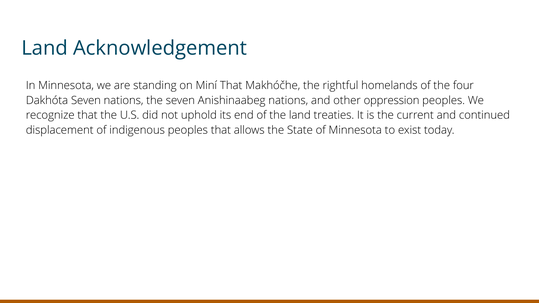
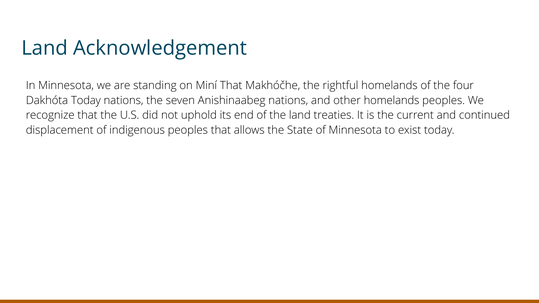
Dakhóta Seven: Seven -> Today (86, 100)
other oppression: oppression -> homelands (392, 100)
